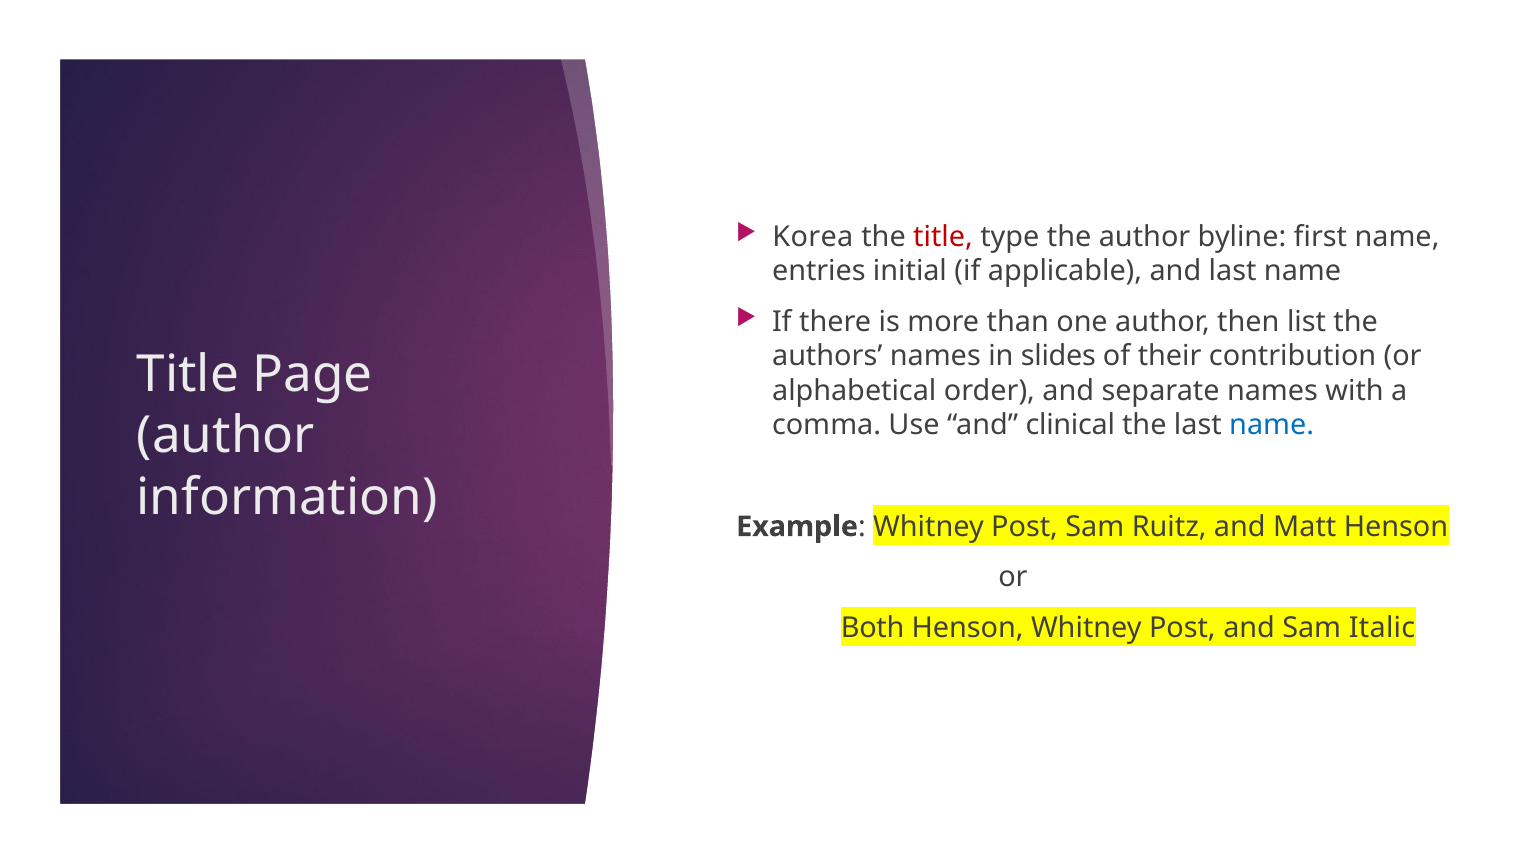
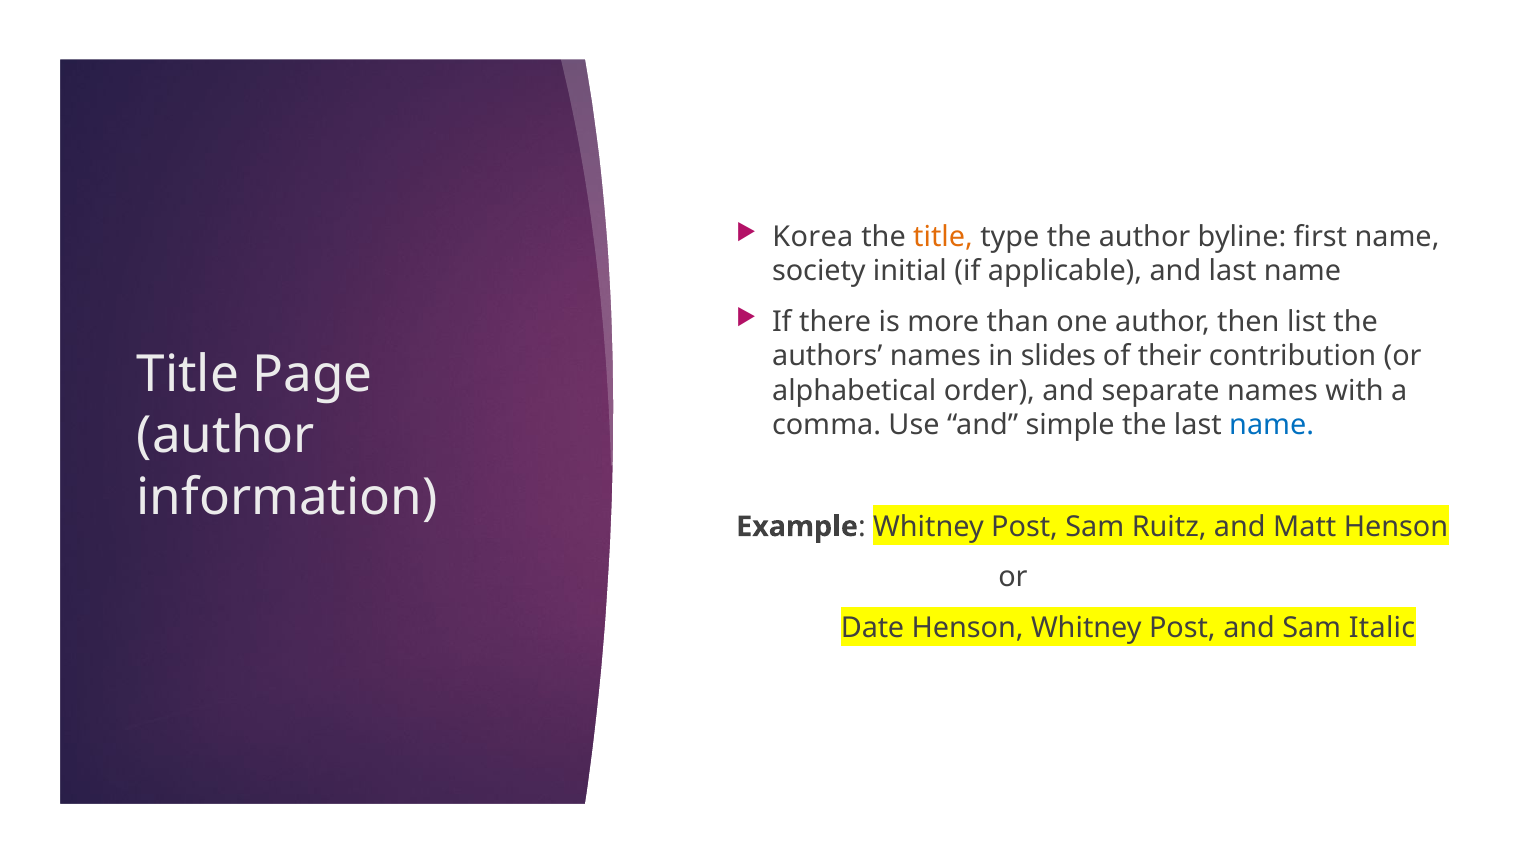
title colour: red -> orange (943, 237)
entries: entries -> society (819, 271)
clinical: clinical -> simple (1070, 426)
Both: Both -> Date (873, 628)
